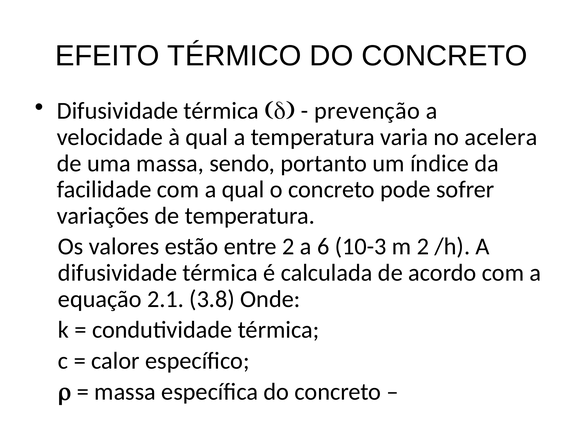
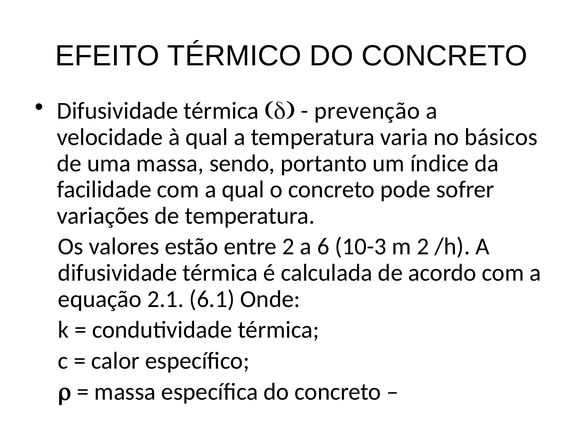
acelera: acelera -> básicos (501, 137)
3.8: 3.8 -> 6.1 (212, 299)
